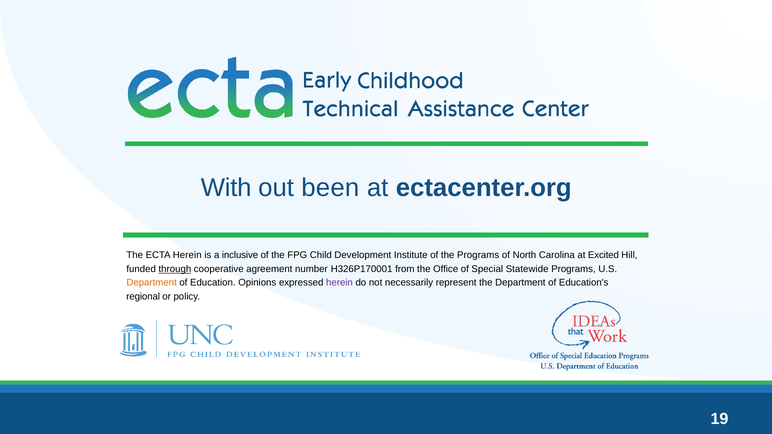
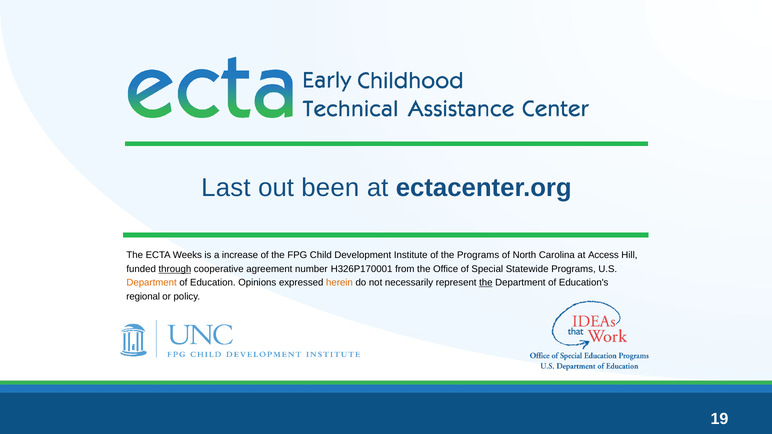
With: With -> Last (226, 188)
ECTA Herein: Herein -> Weeks (187, 255)
inclusive: inclusive -> increase (240, 255)
Excited: Excited -> Access (603, 255)
herein colour: purple -> orange (339, 283)
the underline: none -> present (486, 283)
